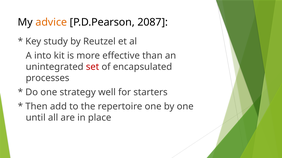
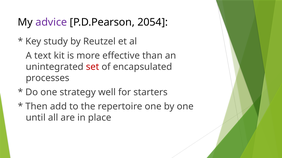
advice colour: orange -> purple (51, 22)
2087: 2087 -> 2054 (153, 22)
into: into -> text (43, 56)
